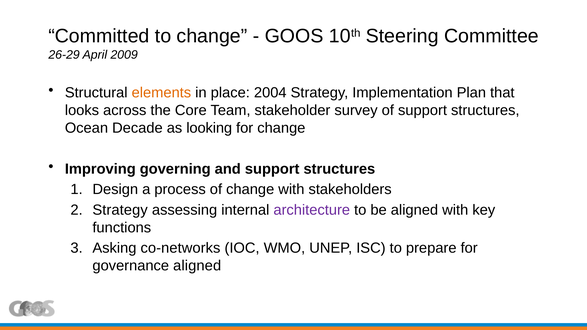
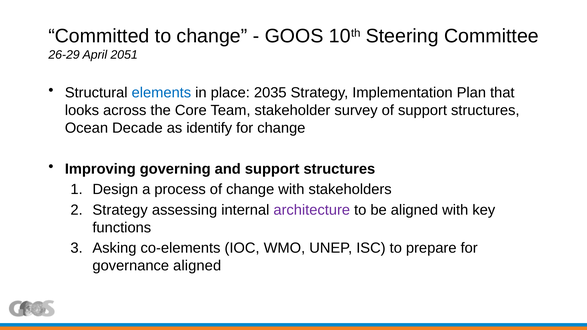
2009: 2009 -> 2051 (124, 55)
elements colour: orange -> blue (161, 93)
2004: 2004 -> 2035 (270, 93)
looking: looking -> identify (209, 128)
co-networks: co-networks -> co-elements (181, 248)
